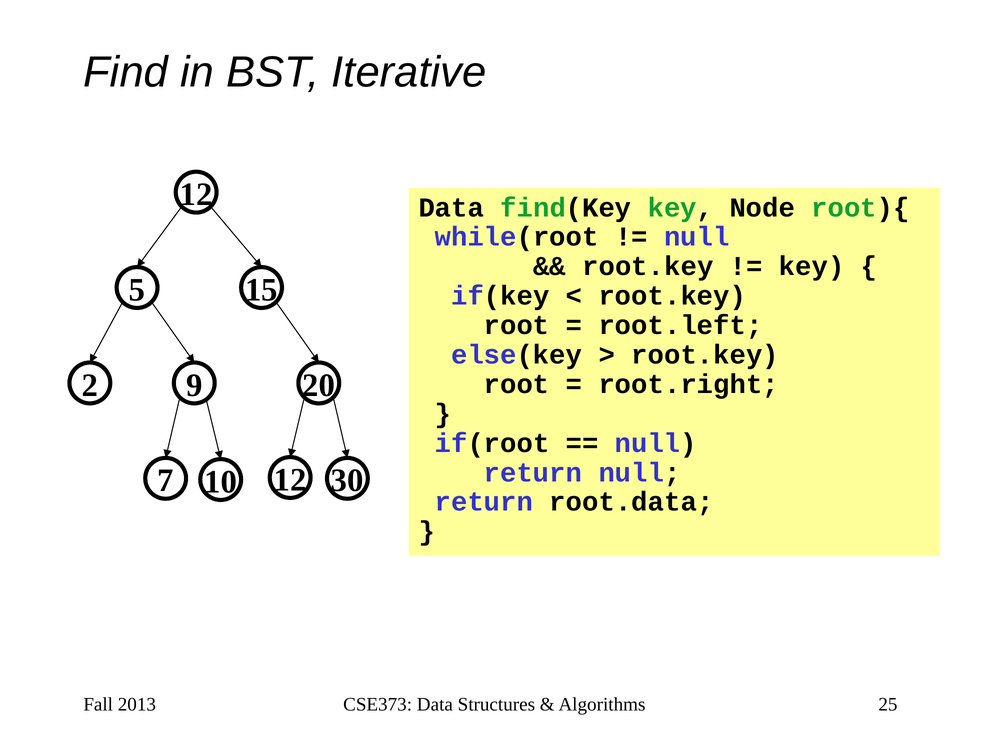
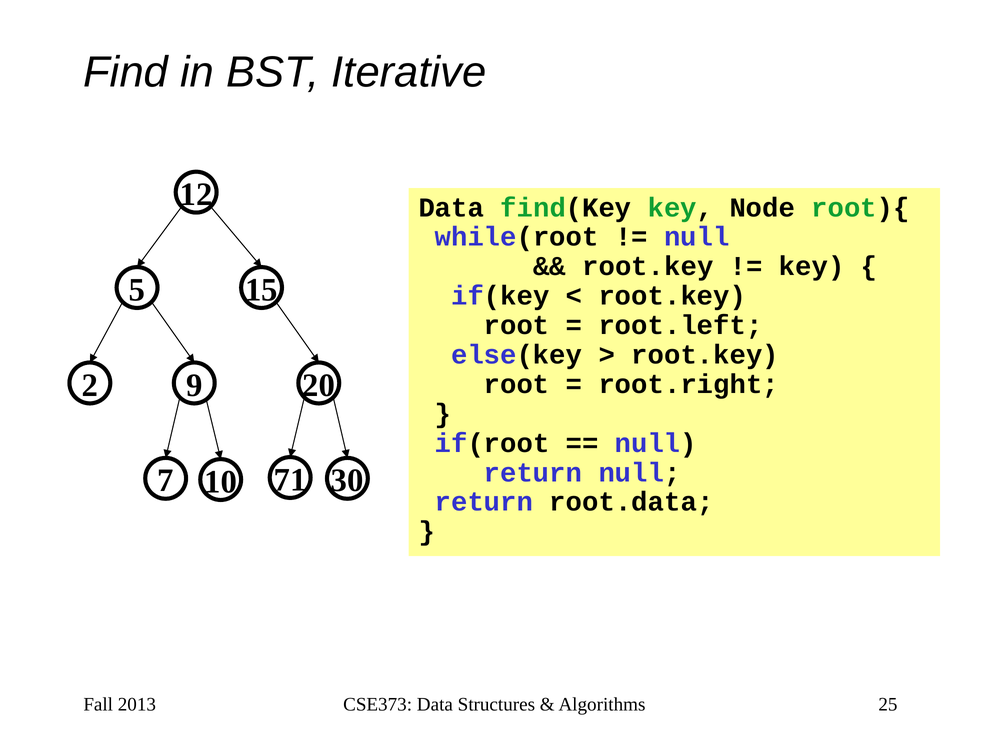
7 12: 12 -> 71 (290, 480)
